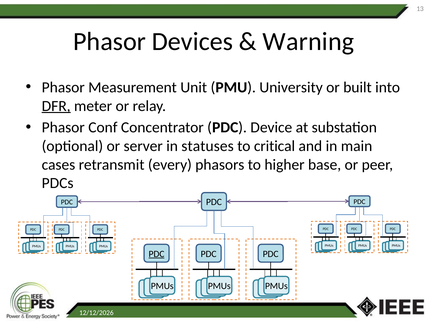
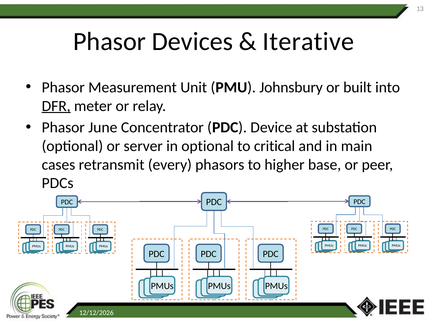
Warning: Warning -> Iterative (308, 41)
University: University -> Johnsbury (291, 87)
Conf: Conf -> June (103, 128)
in statuses: statuses -> optional (208, 146)
PDC underline: present -> none (157, 254)
